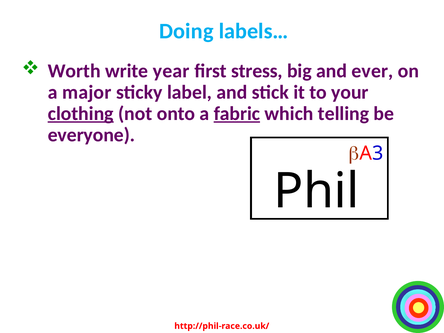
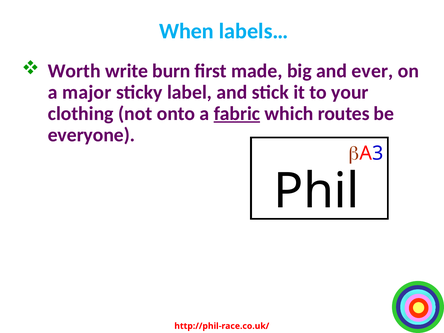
Doing: Doing -> When (186, 31)
year: year -> burn (171, 71)
stress: stress -> made (257, 71)
clothing underline: present -> none (81, 114)
telling: telling -> routes (344, 114)
